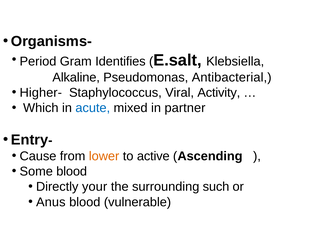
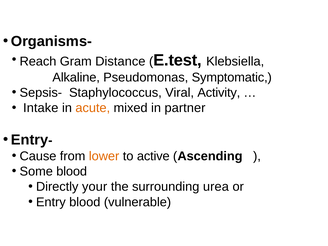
Period: Period -> Reach (38, 61)
Identifies: Identifies -> Distance (120, 61)
E.salt: E.salt -> E.test (178, 60)
Antibacterial: Antibacterial -> Symptomatic (232, 77)
Higher-: Higher- -> Sepsis- (41, 93)
Which: Which -> Intake (41, 108)
acute colour: blue -> orange (93, 108)
such: such -> urea (216, 187)
Anus: Anus -> Entry (51, 202)
